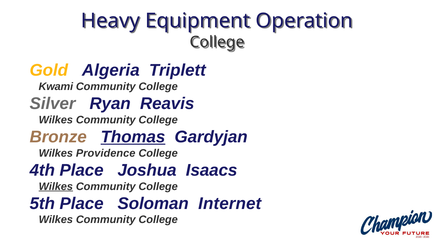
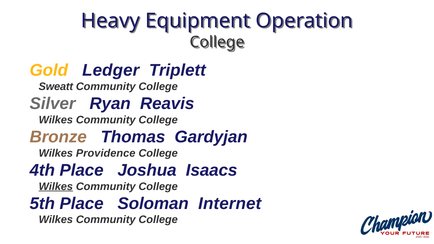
Algeria: Algeria -> Ledger (111, 70)
Kwami: Kwami -> Sweatt (56, 87)
Thomas underline: present -> none (133, 137)
